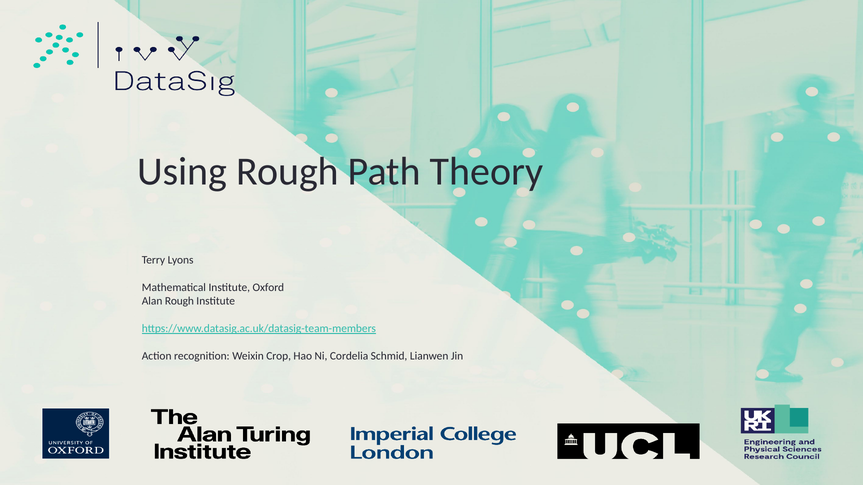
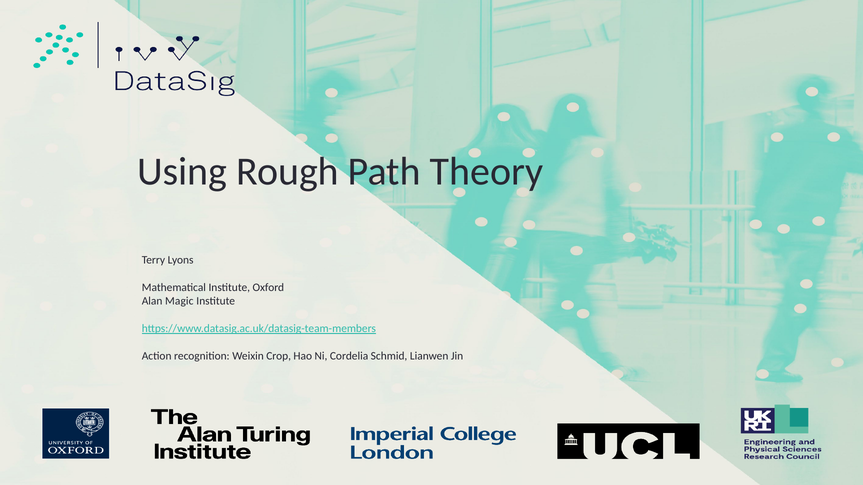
Alan Rough: Rough -> Magic (179, 301)
